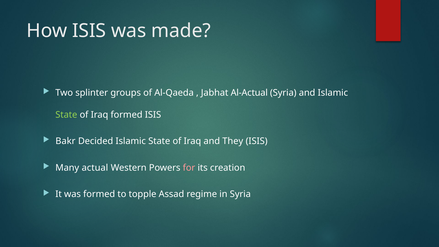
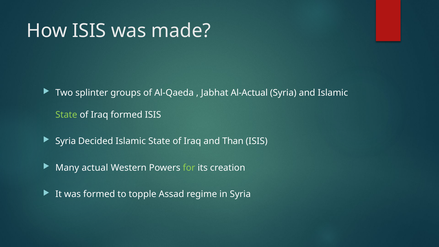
Bakr: Bakr -> Syria (66, 141)
They: They -> Than (233, 141)
for colour: pink -> light green (189, 168)
